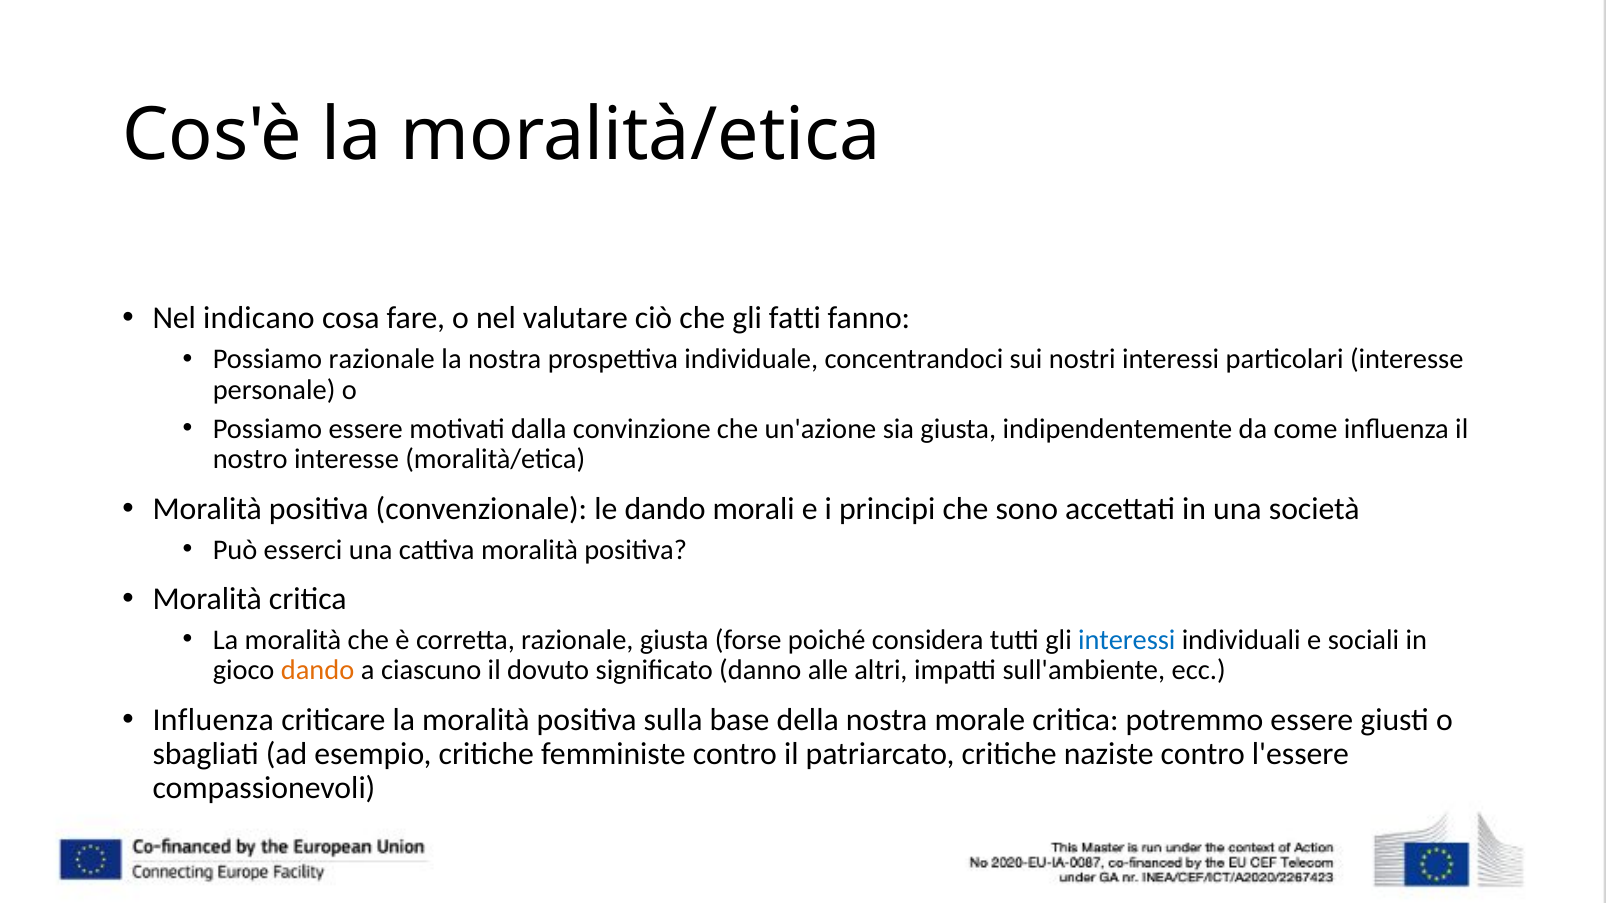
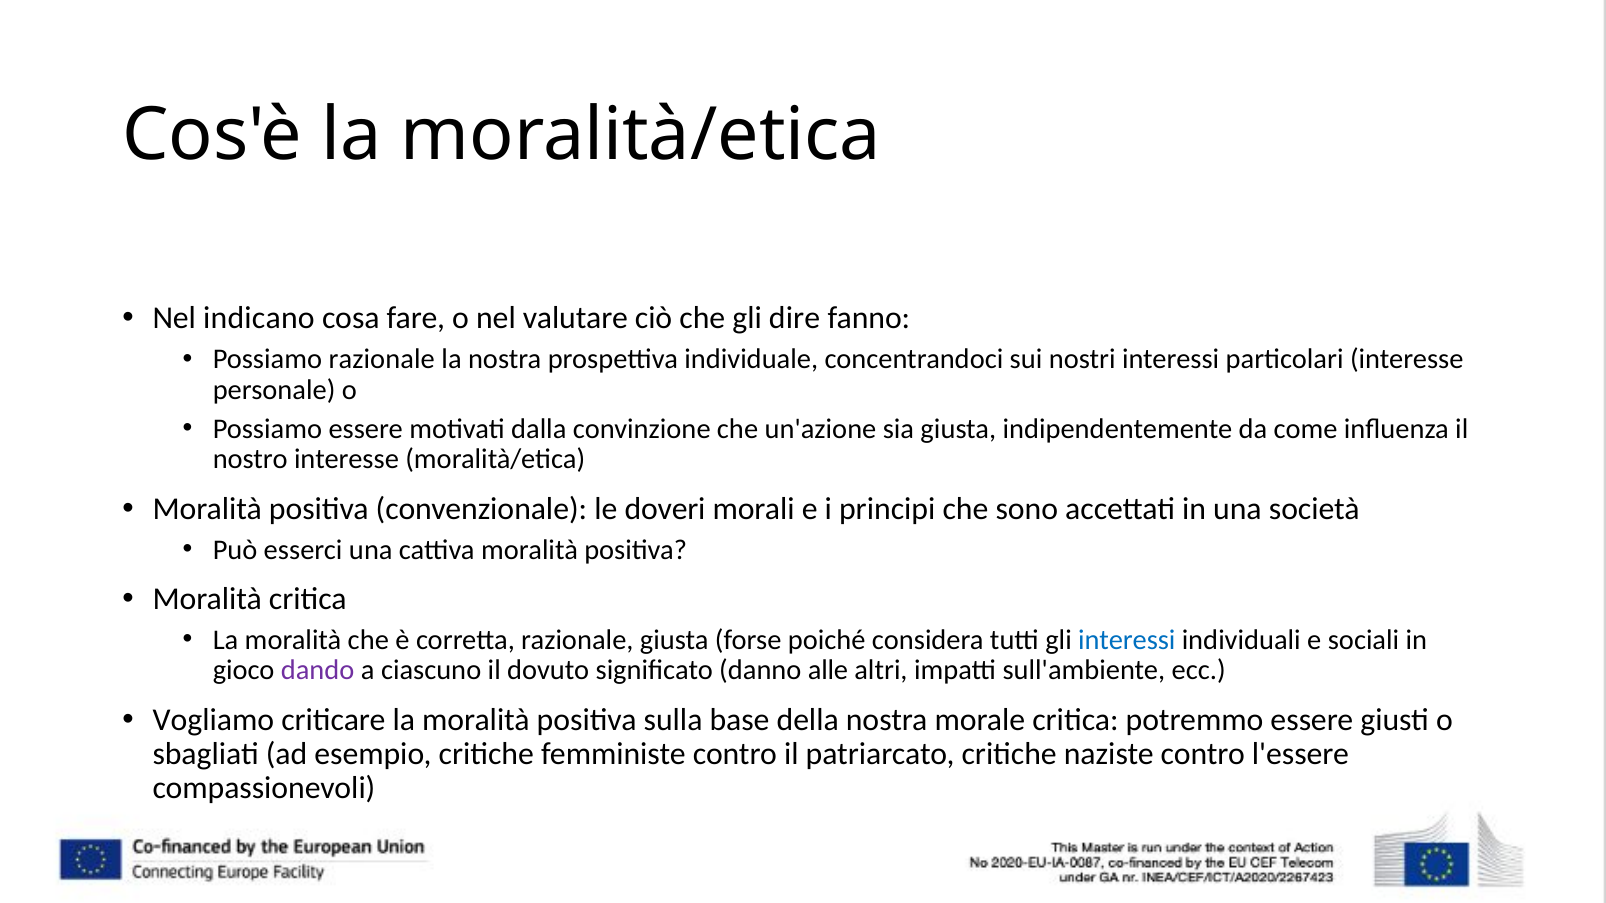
fatti: fatti -> dire (795, 318)
le dando: dando -> doveri (665, 509)
dando colour: orange -> purple (318, 671)
Influenza: Influenza -> Vogliamo (213, 720)
